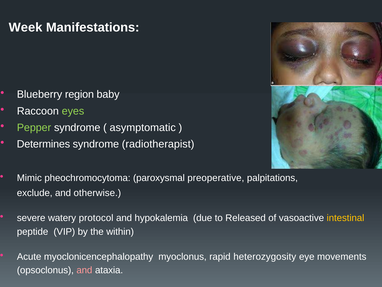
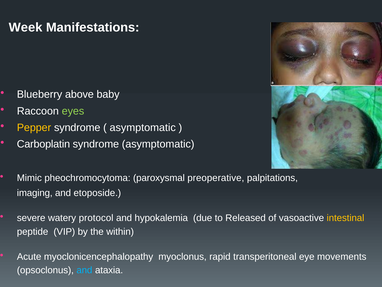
region: region -> above (79, 94)
Pepper colour: light green -> yellow (34, 127)
Determines: Determines -> Carboplatin (43, 144)
syndrome radiotherapist: radiotherapist -> asymptomatic (158, 144)
exclude: exclude -> imaging (35, 193)
otherwise: otherwise -> etoposide (97, 193)
heterozygosity: heterozygosity -> transperitoneal (265, 256)
and colour: pink -> light blue (84, 270)
